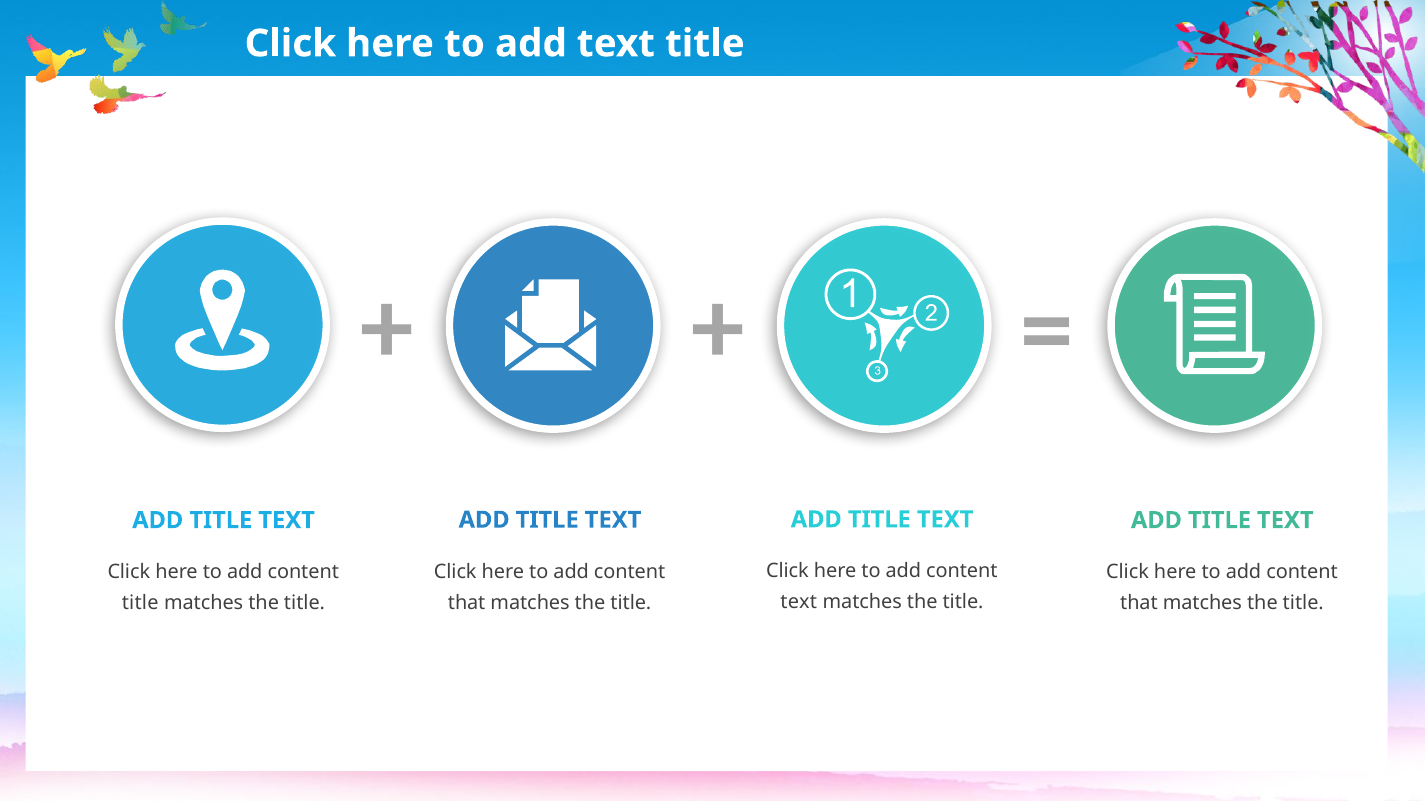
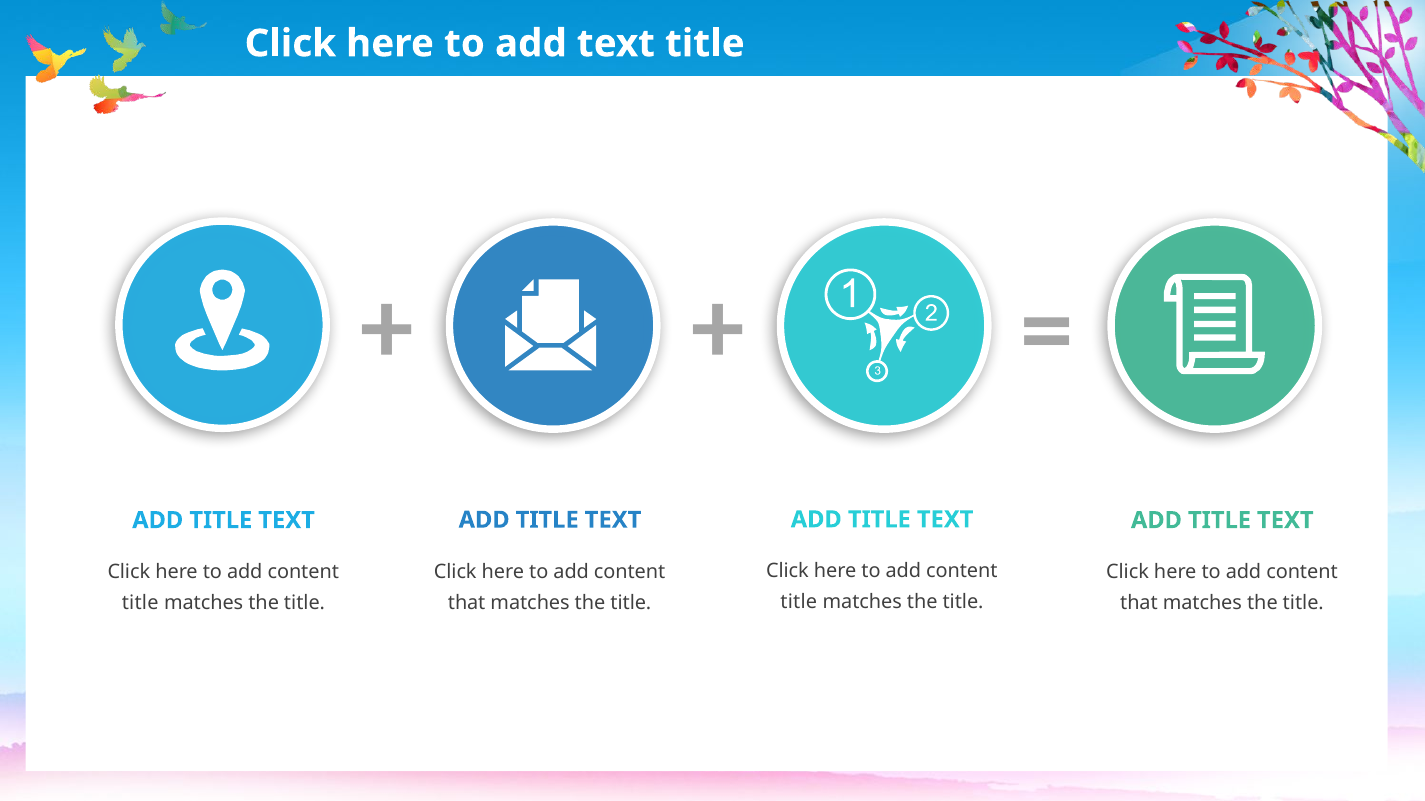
text: text -> title (799, 603)
